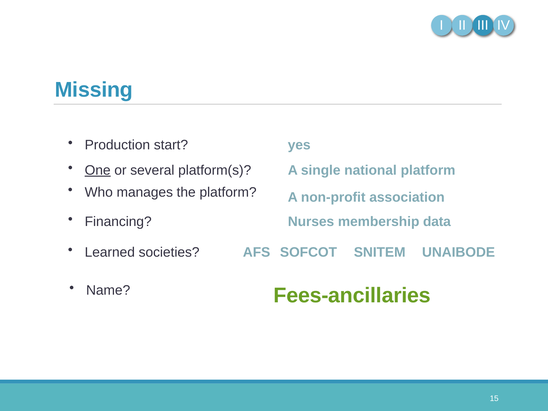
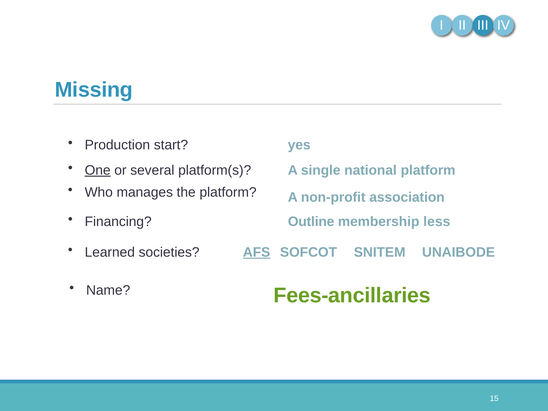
Nurses: Nurses -> Outline (311, 222)
data: data -> less (437, 222)
AFS underline: none -> present (257, 252)
